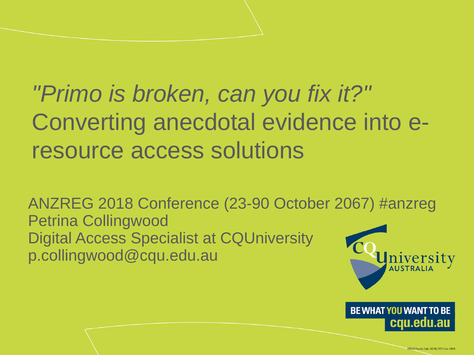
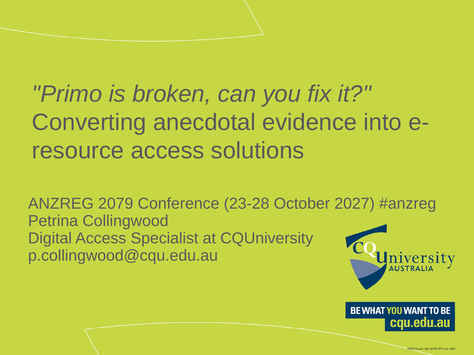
2018: 2018 -> 2079 (116, 204)
23-90: 23-90 -> 23-28 (247, 204)
2067: 2067 -> 2027 (355, 204)
